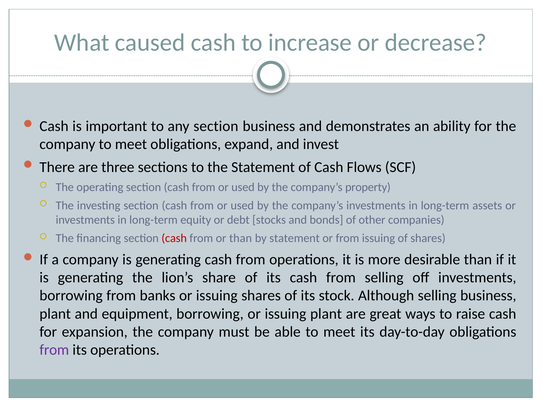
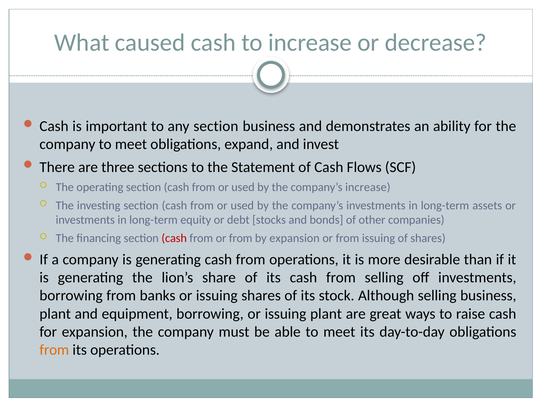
company’s property: property -> increase (368, 187)
from or than: than -> from (241, 238)
by statement: statement -> expansion (295, 238)
from colour: purple -> orange (54, 349)
